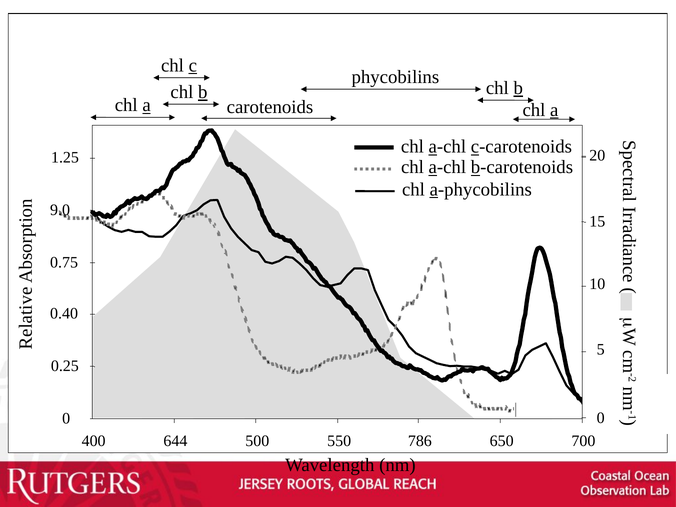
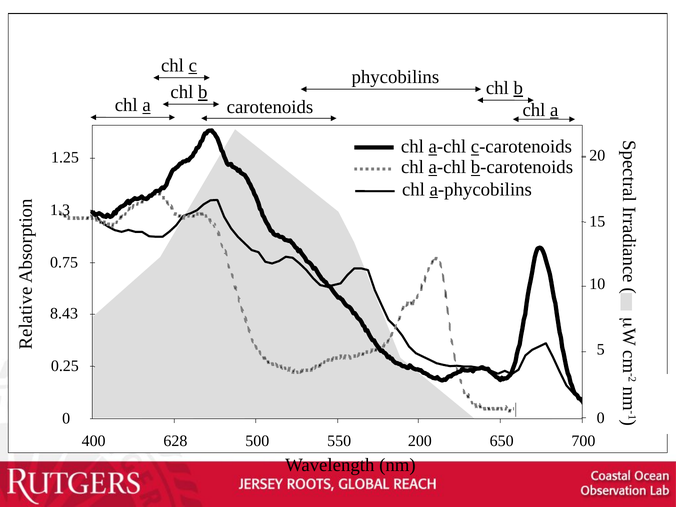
9.0: 9.0 -> 1.3 (60, 210)
0.40: 0.40 -> 8.43 (64, 314)
644: 644 -> 628 (175, 441)
786: 786 -> 200 (420, 441)
